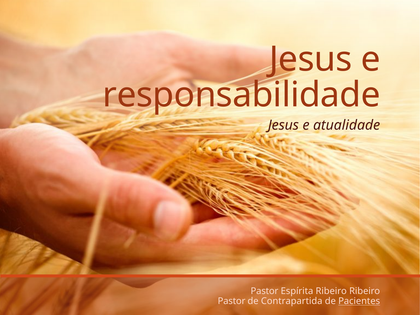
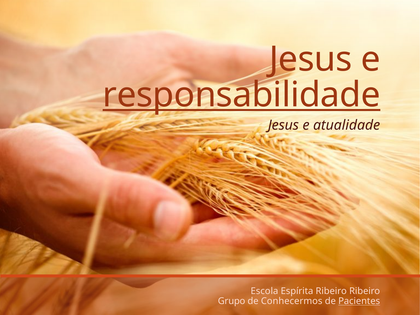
responsabilidade underline: none -> present (242, 95)
Pastor: Pastor -> Escola (264, 291)
Pastor: Pastor -> Grupo (232, 301)
Contrapartida: Contrapartida -> Conhecermos (292, 301)
